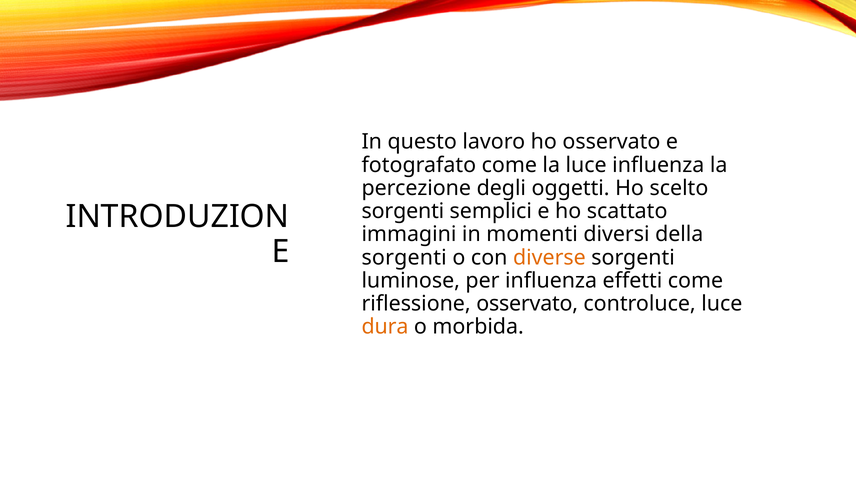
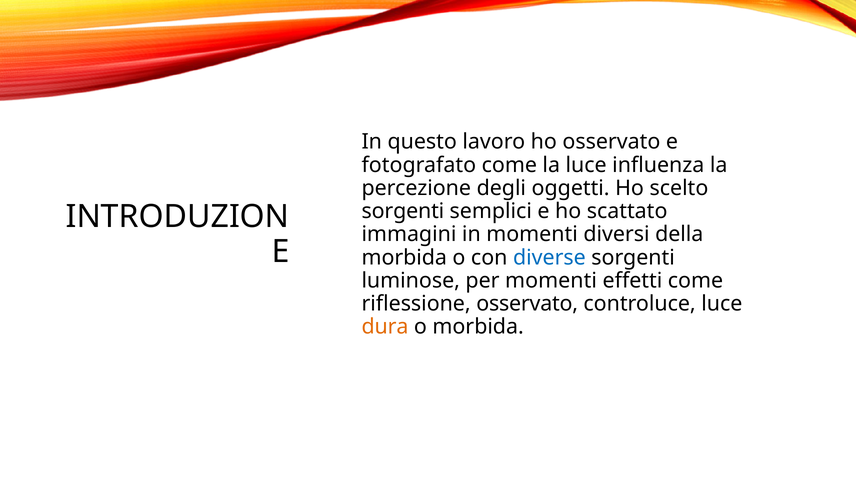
sorgenti: sorgenti -> morbida (404, 257)
diverse colour: orange -> blue (549, 257)
per influenza: influenza -> momenti (551, 280)
